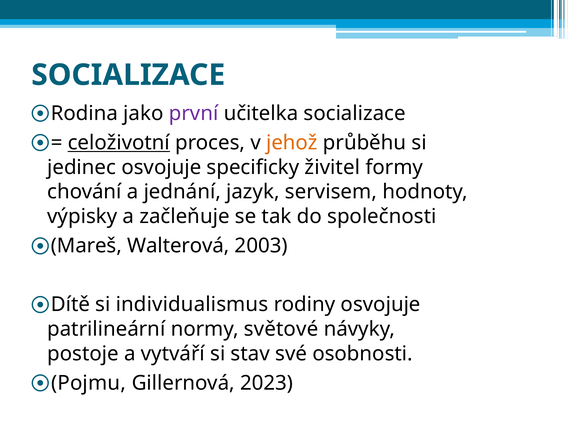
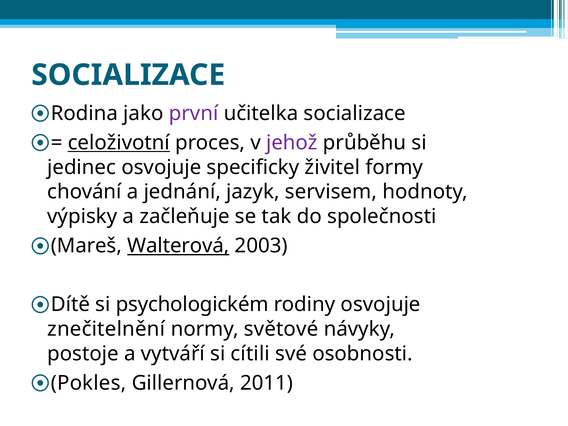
jehož colour: orange -> purple (292, 143)
Walterová underline: none -> present (178, 246)
individualismus: individualismus -> psychologickém (192, 304)
patrilineární: patrilineární -> znečitelnění (106, 329)
stav: stav -> cítili (250, 354)
Pojmu: Pojmu -> Pokles (88, 383)
2023: 2023 -> 2011 (267, 383)
